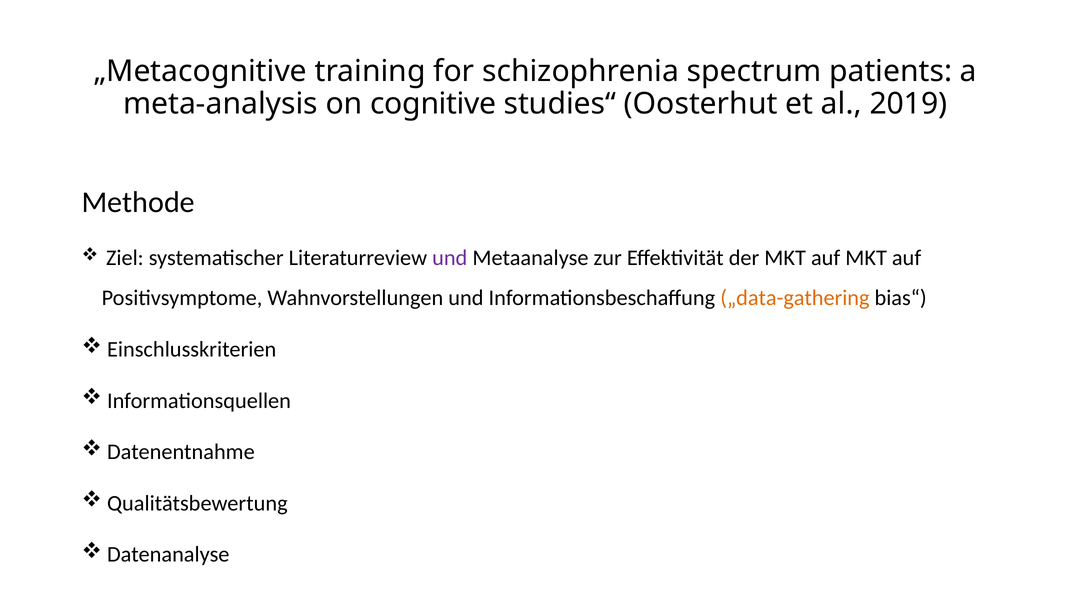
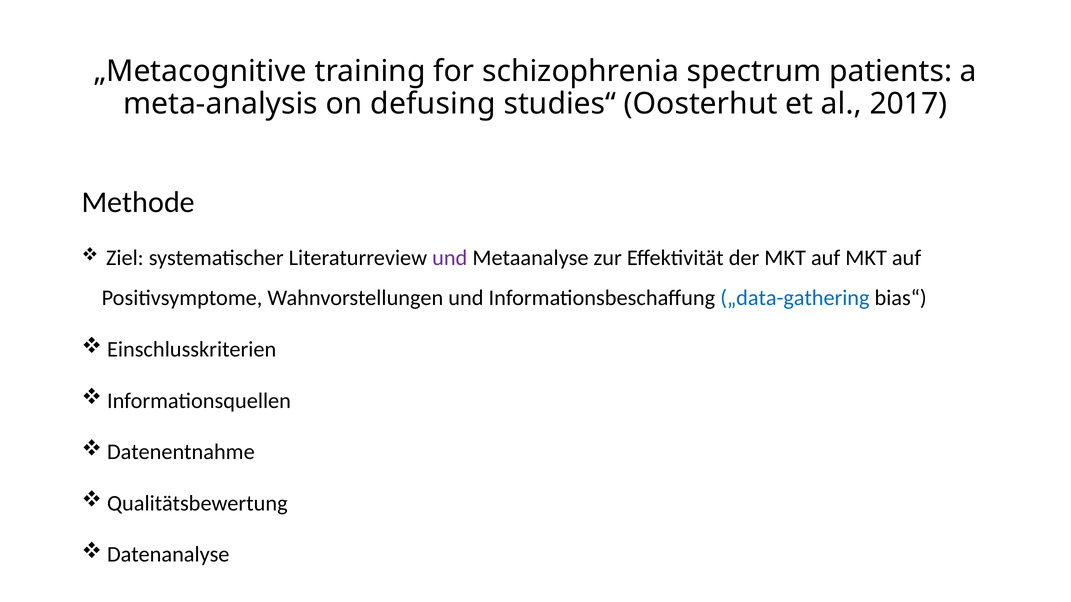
cognitive: cognitive -> defusing (433, 104)
2019: 2019 -> 2017 (908, 104)
„data-gathering colour: orange -> blue (795, 298)
